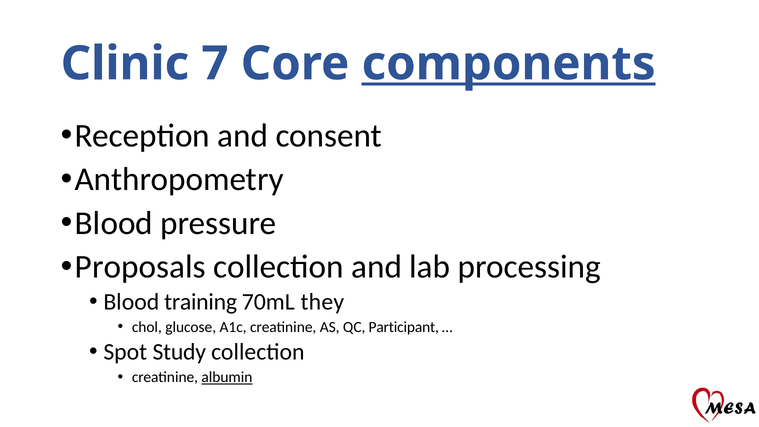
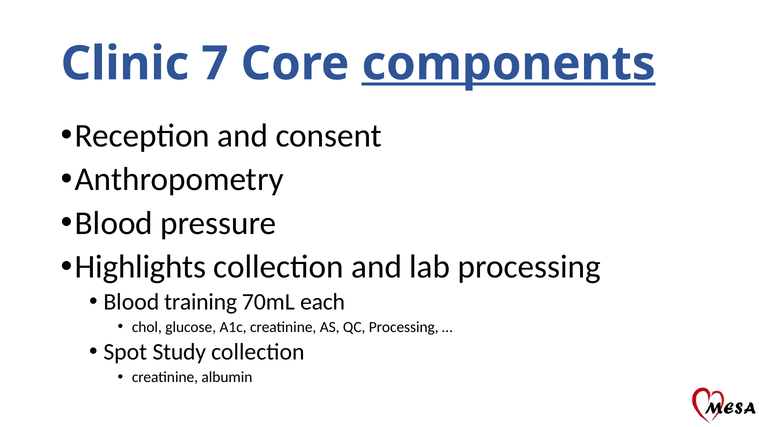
Proposals: Proposals -> Highlights (141, 267)
they: they -> each (323, 302)
QC Participant: Participant -> Processing (404, 327)
albumin underline: present -> none (227, 377)
